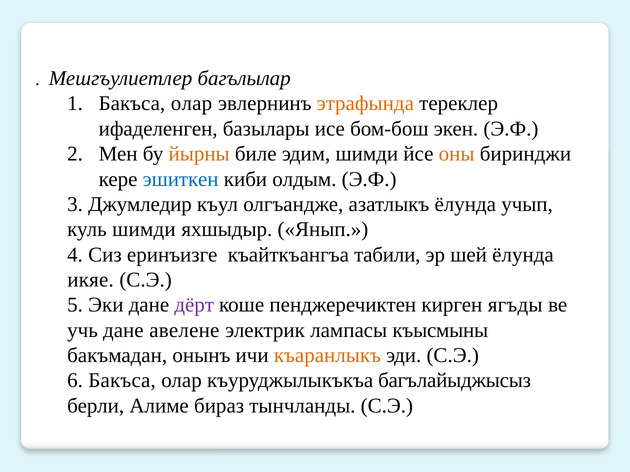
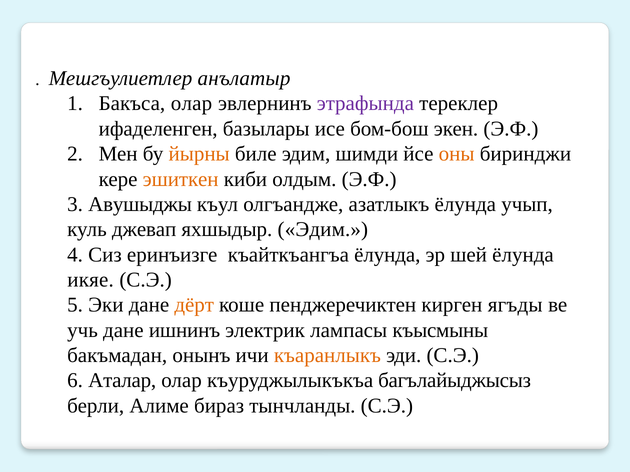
багълылар: багълылар -> анълатыр (244, 78)
этрафында colour: orange -> purple (365, 104)
эшиткен colour: blue -> orange (181, 179)
Джумледир: Джумледир -> Авушыджы (140, 204)
куль шимди: шимди -> джевап (144, 230)
яхшыдыр Янып: Янып -> Эдим (323, 230)
къайткъангъа табили: табили -> ёлунда (387, 255)
дёрт colour: purple -> orange (194, 305)
авелене: авелене -> ишнинъ (185, 330)
6 Бакъса: Бакъса -> Аталар (122, 381)
